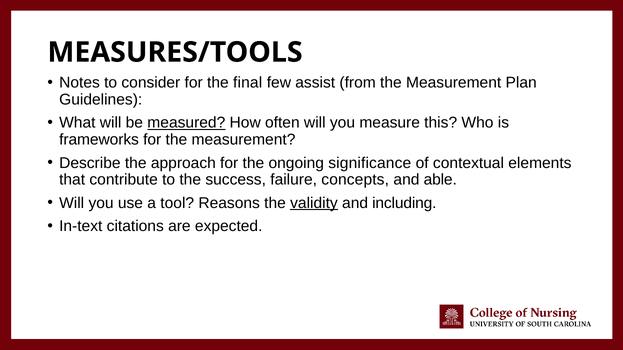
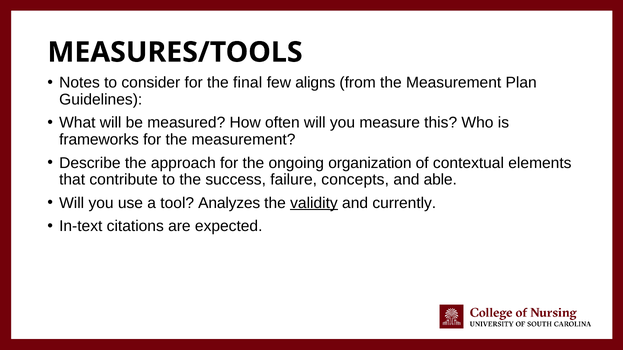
assist: assist -> aligns (315, 83)
measured underline: present -> none (186, 123)
significance: significance -> organization (370, 163)
Reasons: Reasons -> Analyzes (229, 203)
including: including -> currently (404, 203)
